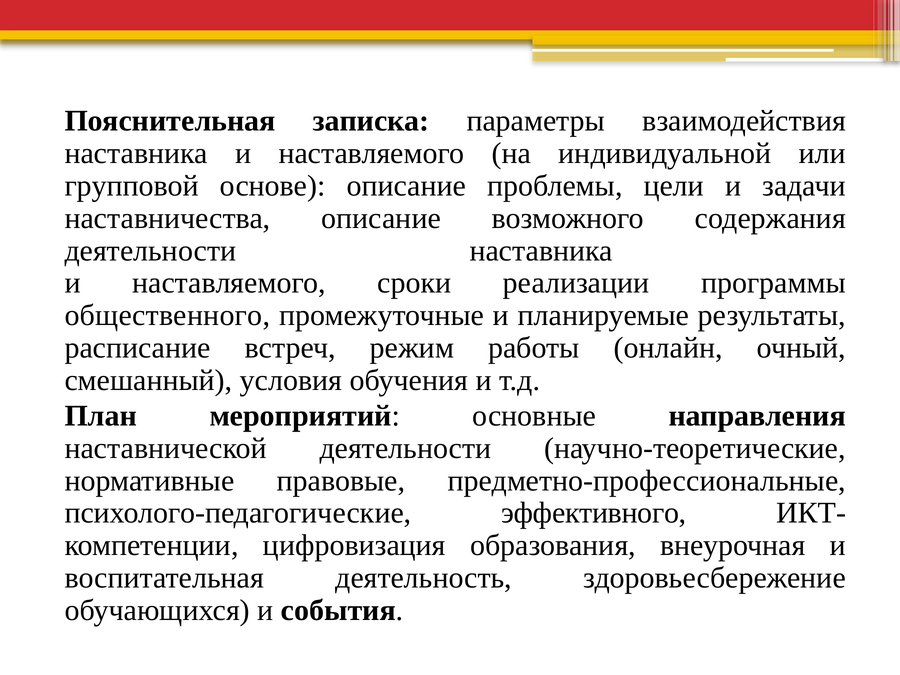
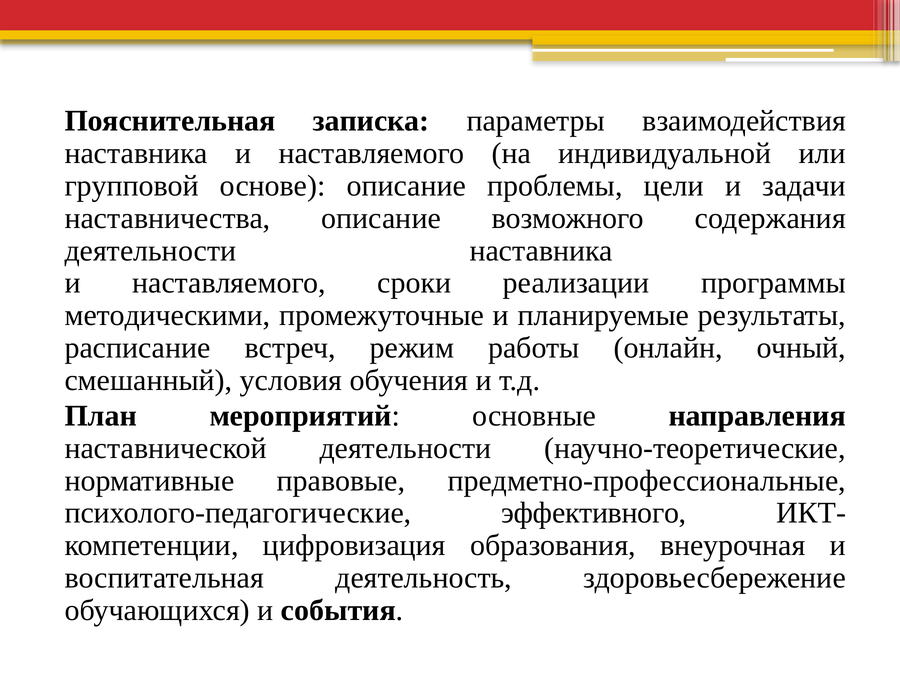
общественного: общественного -> методическими (168, 315)
